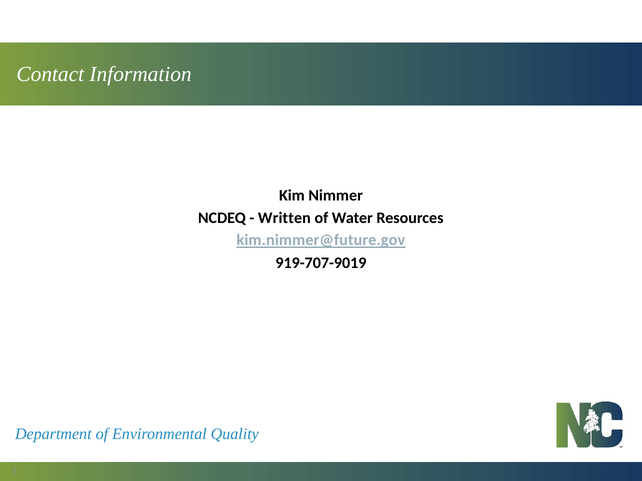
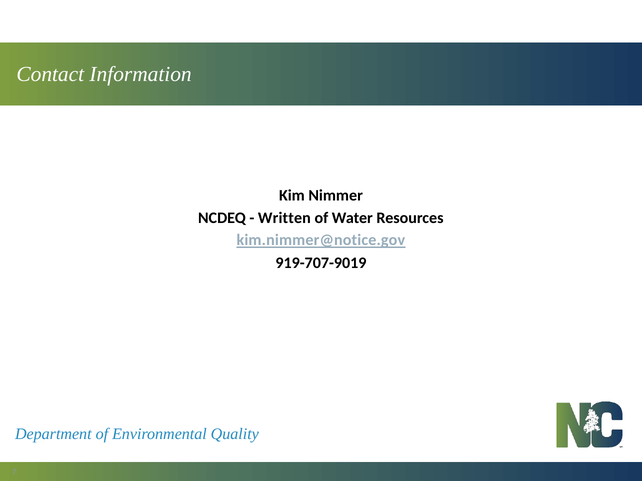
kim.nimmer@future.gov: kim.nimmer@future.gov -> kim.nimmer@notice.gov (321, 240)
